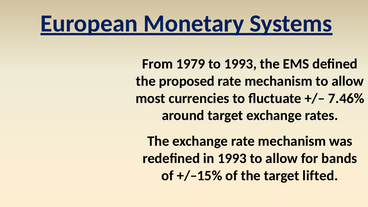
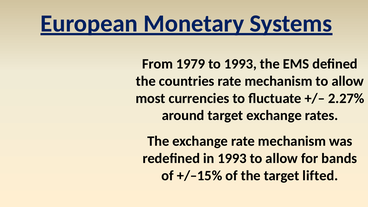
proposed: proposed -> countries (187, 81)
7.46%: 7.46% -> 2.27% (346, 98)
